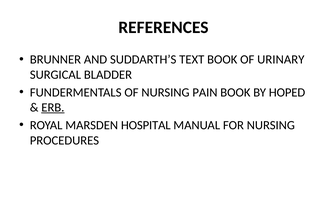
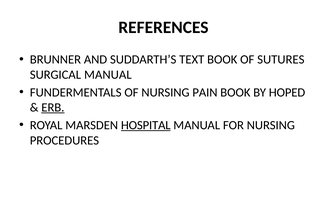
URINARY: URINARY -> SUTURES (281, 60)
SURGICAL BLADDER: BLADDER -> MANUAL (108, 75)
HOSPITAL underline: none -> present (146, 125)
